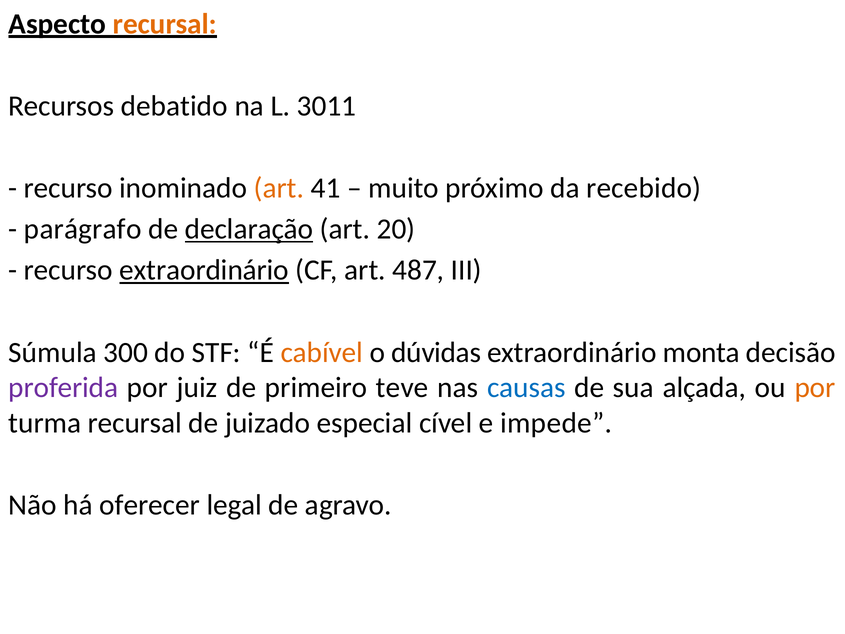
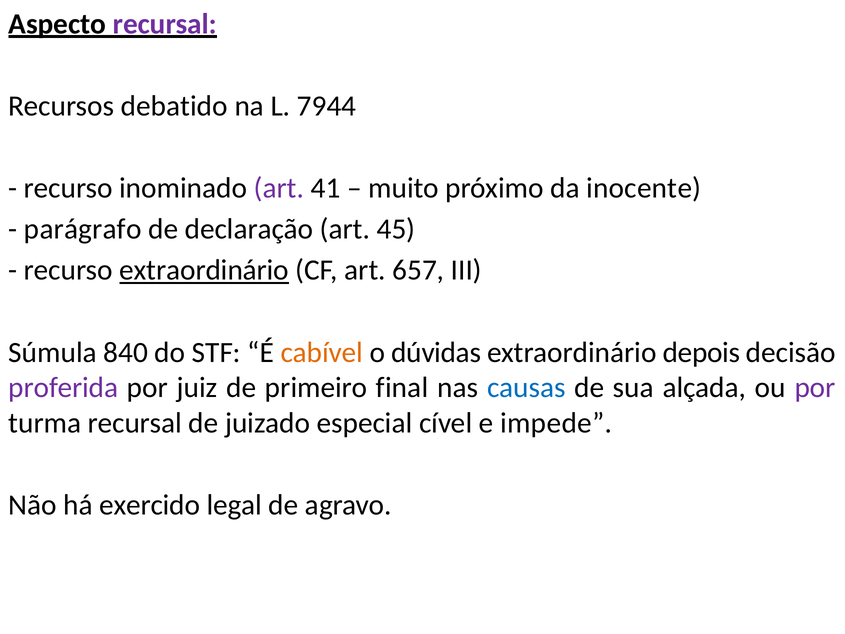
recursal colour: orange -> purple (165, 24)
3011: 3011 -> 7944 (327, 106)
art colour: orange -> purple (279, 188)
recebido: recebido -> inocente (644, 188)
declaração underline: present -> none (249, 229)
20: 20 -> 45 (396, 229)
487: 487 -> 657 (418, 270)
300: 300 -> 840 (126, 352)
monta: monta -> depois (701, 352)
teve: teve -> final (402, 387)
por colour: orange -> purple (815, 387)
oferecer: oferecer -> exercido (150, 505)
